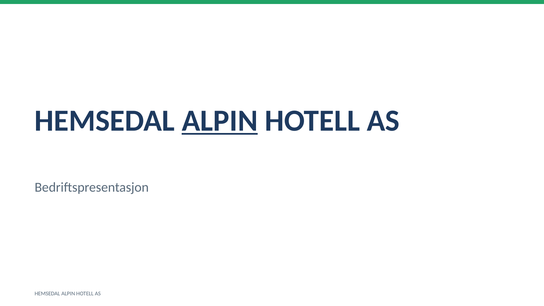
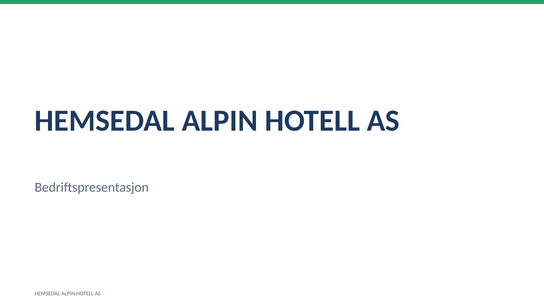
ALPIN underline: present -> none (220, 121)
